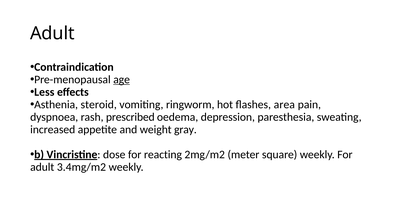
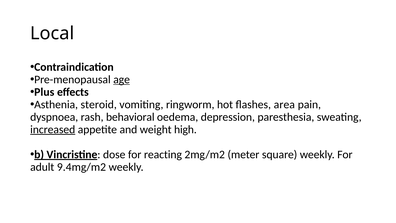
Adult: Adult -> Local (52, 33)
Less: Less -> Plus (44, 92)
prescribed: prescribed -> behavioral (130, 117)
increased underline: none -> present (53, 129)
gray: gray -> high (185, 129)
3.4mg/m2: 3.4mg/m2 -> 9.4mg/m2 (81, 167)
